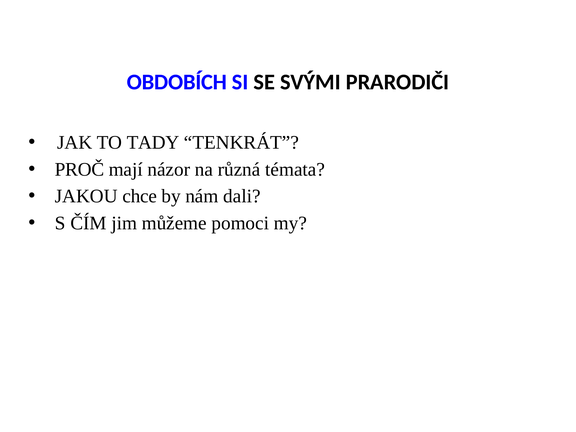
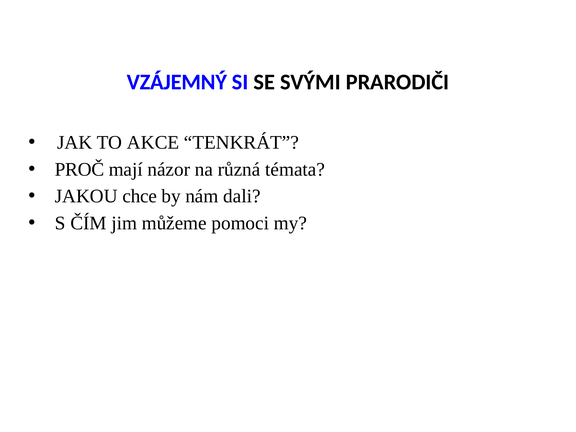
OBDOBÍCH: OBDOBÍCH -> VZÁJEMNÝ (177, 82)
TADY: TADY -> AKCE (153, 143)
